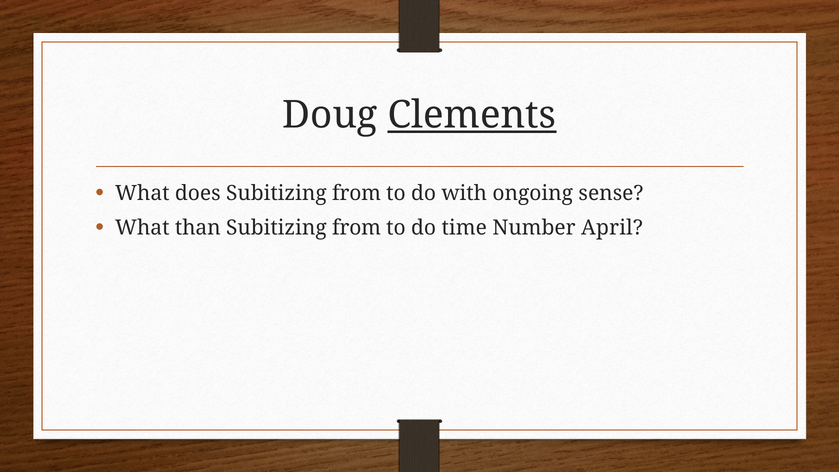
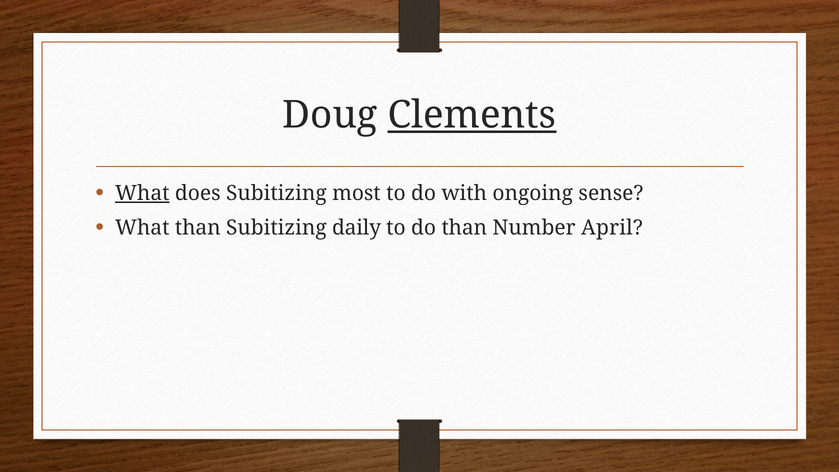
What underline: none -> present (142, 193)
does Subitizing from: from -> most (356, 193)
from: from -> daily (357, 228)
do time: time -> than (464, 228)
